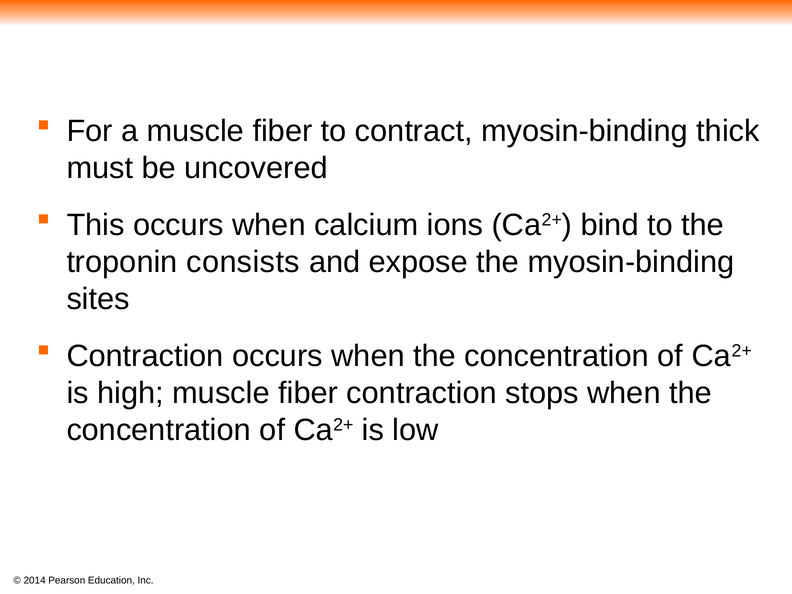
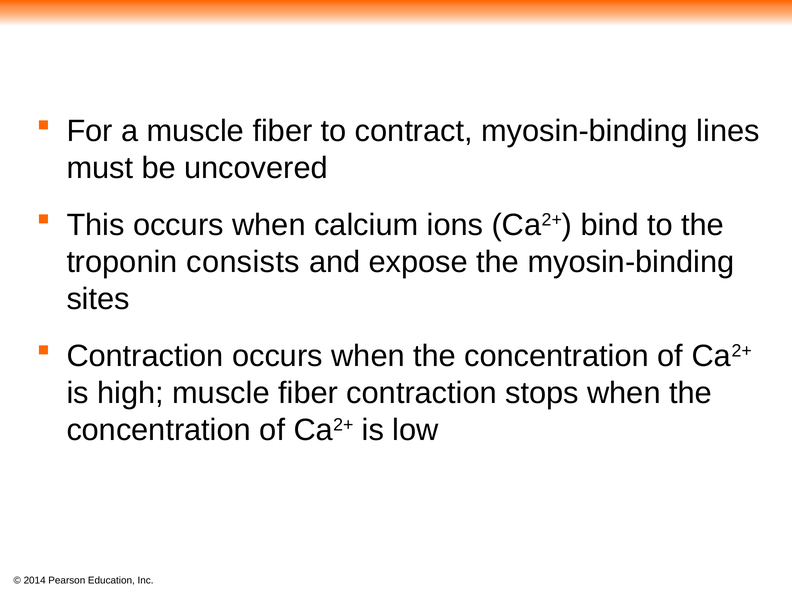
thick: thick -> lines (728, 131)
